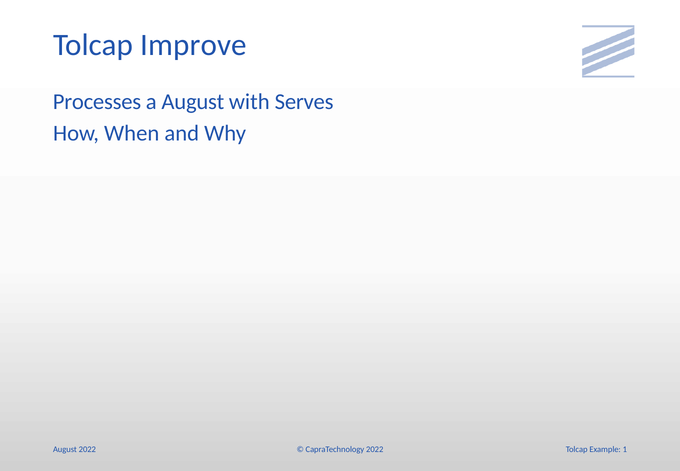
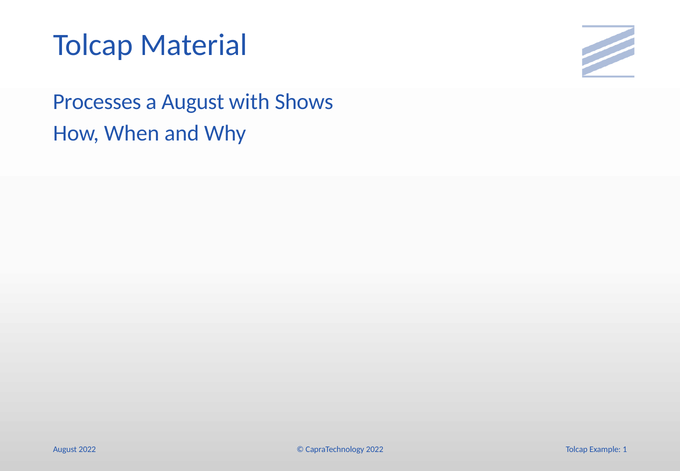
Improve: Improve -> Material (194, 45)
Serves: Serves -> Shows (304, 102)
